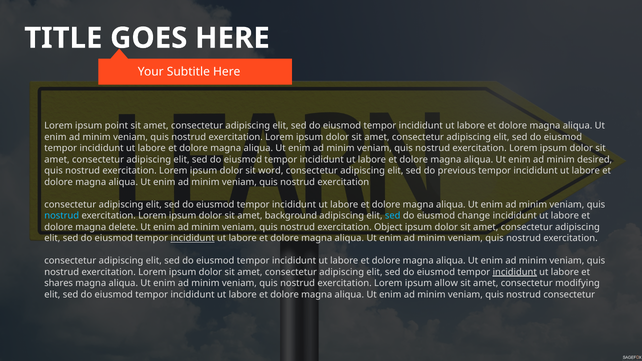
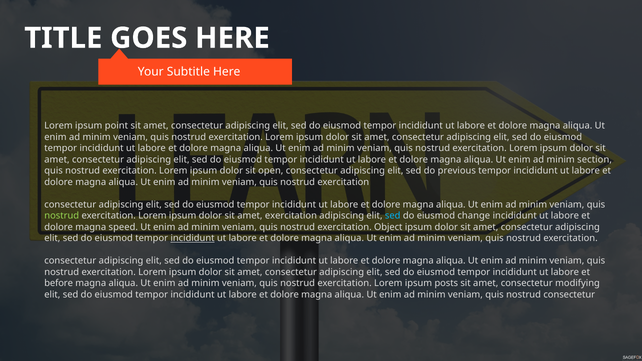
desired: desired -> section (595, 160)
word: word -> open (271, 171)
nostrud colour: light blue -> light green (62, 216)
amet background: background -> exercitation (291, 216)
delete: delete -> speed (123, 227)
incididunt underline: present -> none (515, 272)
shares: shares -> before (59, 283)
allow: allow -> posts (446, 283)
